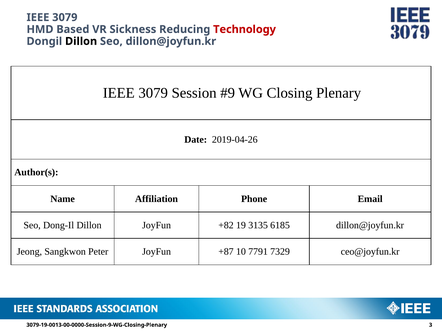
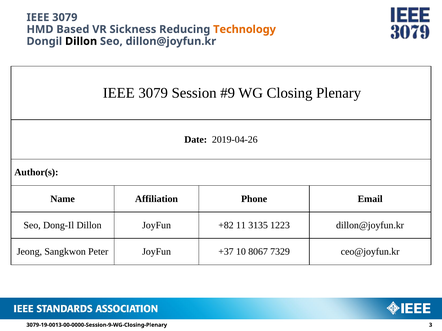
Technology colour: red -> orange (245, 29)
19: 19 -> 11 (241, 226)
6185: 6185 -> 1223 (280, 226)
+87: +87 -> +37 (226, 252)
7791: 7791 -> 8067 (258, 252)
